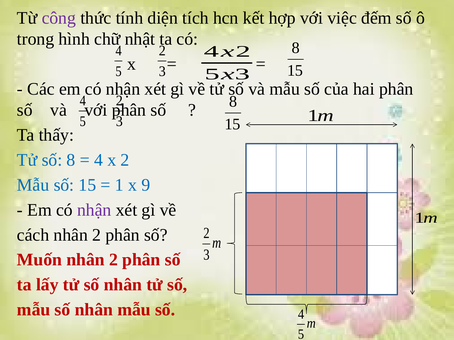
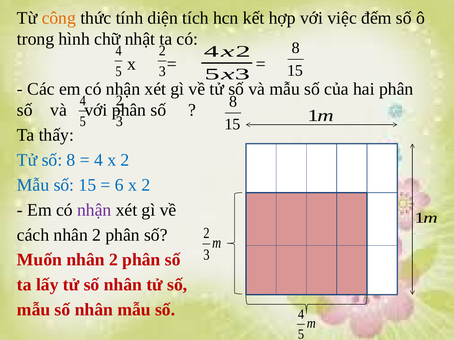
công colour: purple -> orange (59, 18)
1: 1 -> 6 (119, 185)
9: 9 -> 2 (146, 185)
